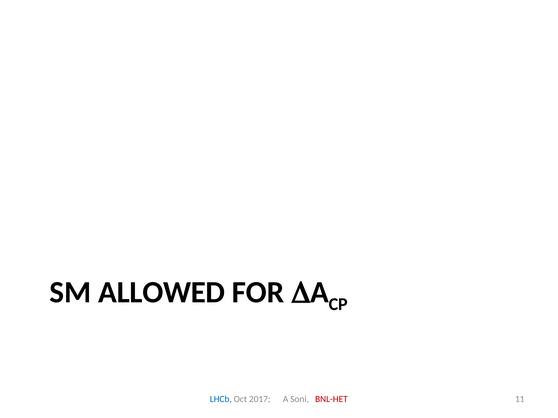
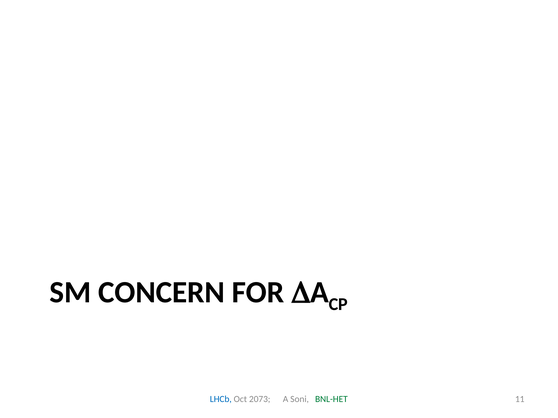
ALLOWED: ALLOWED -> CONCERN (162, 292)
2017: 2017 -> 2073 (260, 400)
BNL-HET colour: red -> green (331, 400)
